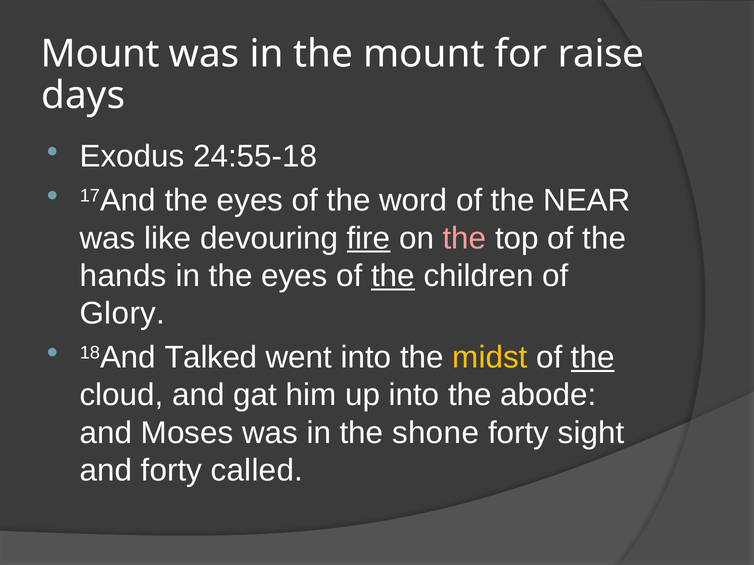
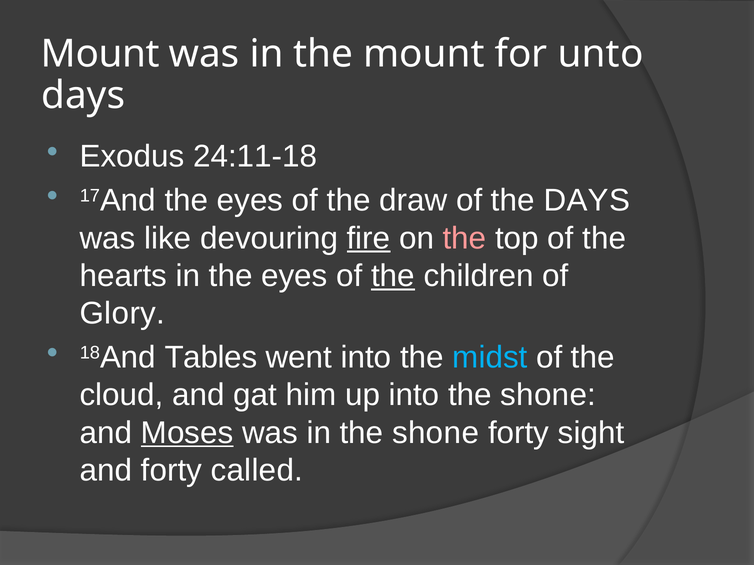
raise: raise -> unto (601, 54)
24:55-18: 24:55-18 -> 24:11-18 (255, 157)
word: word -> draw (413, 201)
the NEAR: NEAR -> DAYS (587, 201)
hands: hands -> hearts (123, 276)
Talked: Talked -> Tables (211, 358)
midst colour: yellow -> light blue (490, 358)
the underline: present -> none (593, 358)
into the abode: abode -> shone (548, 395)
Moses underline: none -> present (187, 433)
